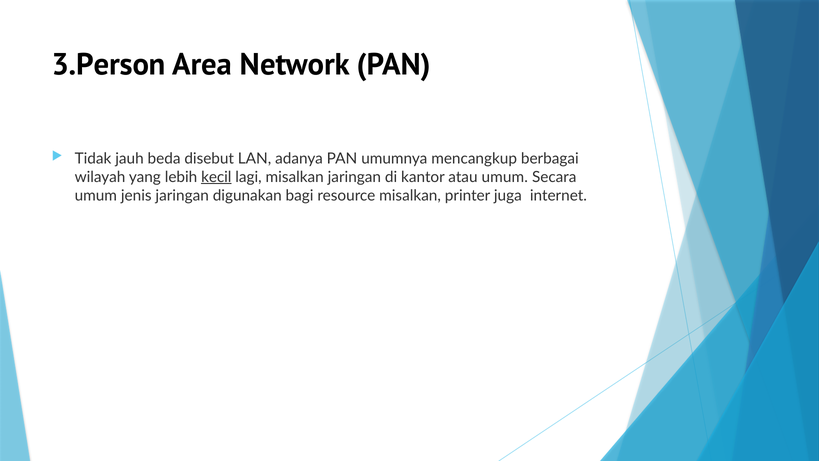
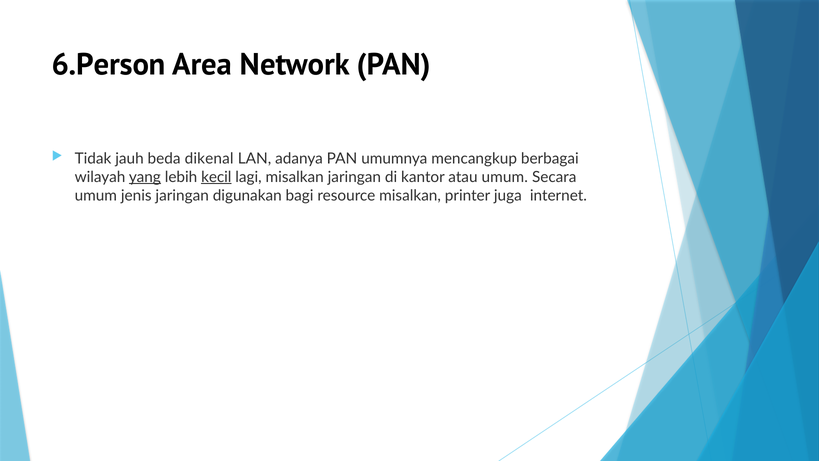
3.Person: 3.Person -> 6.Person (109, 65)
disebut: disebut -> dikenal (209, 159)
yang underline: none -> present (145, 177)
